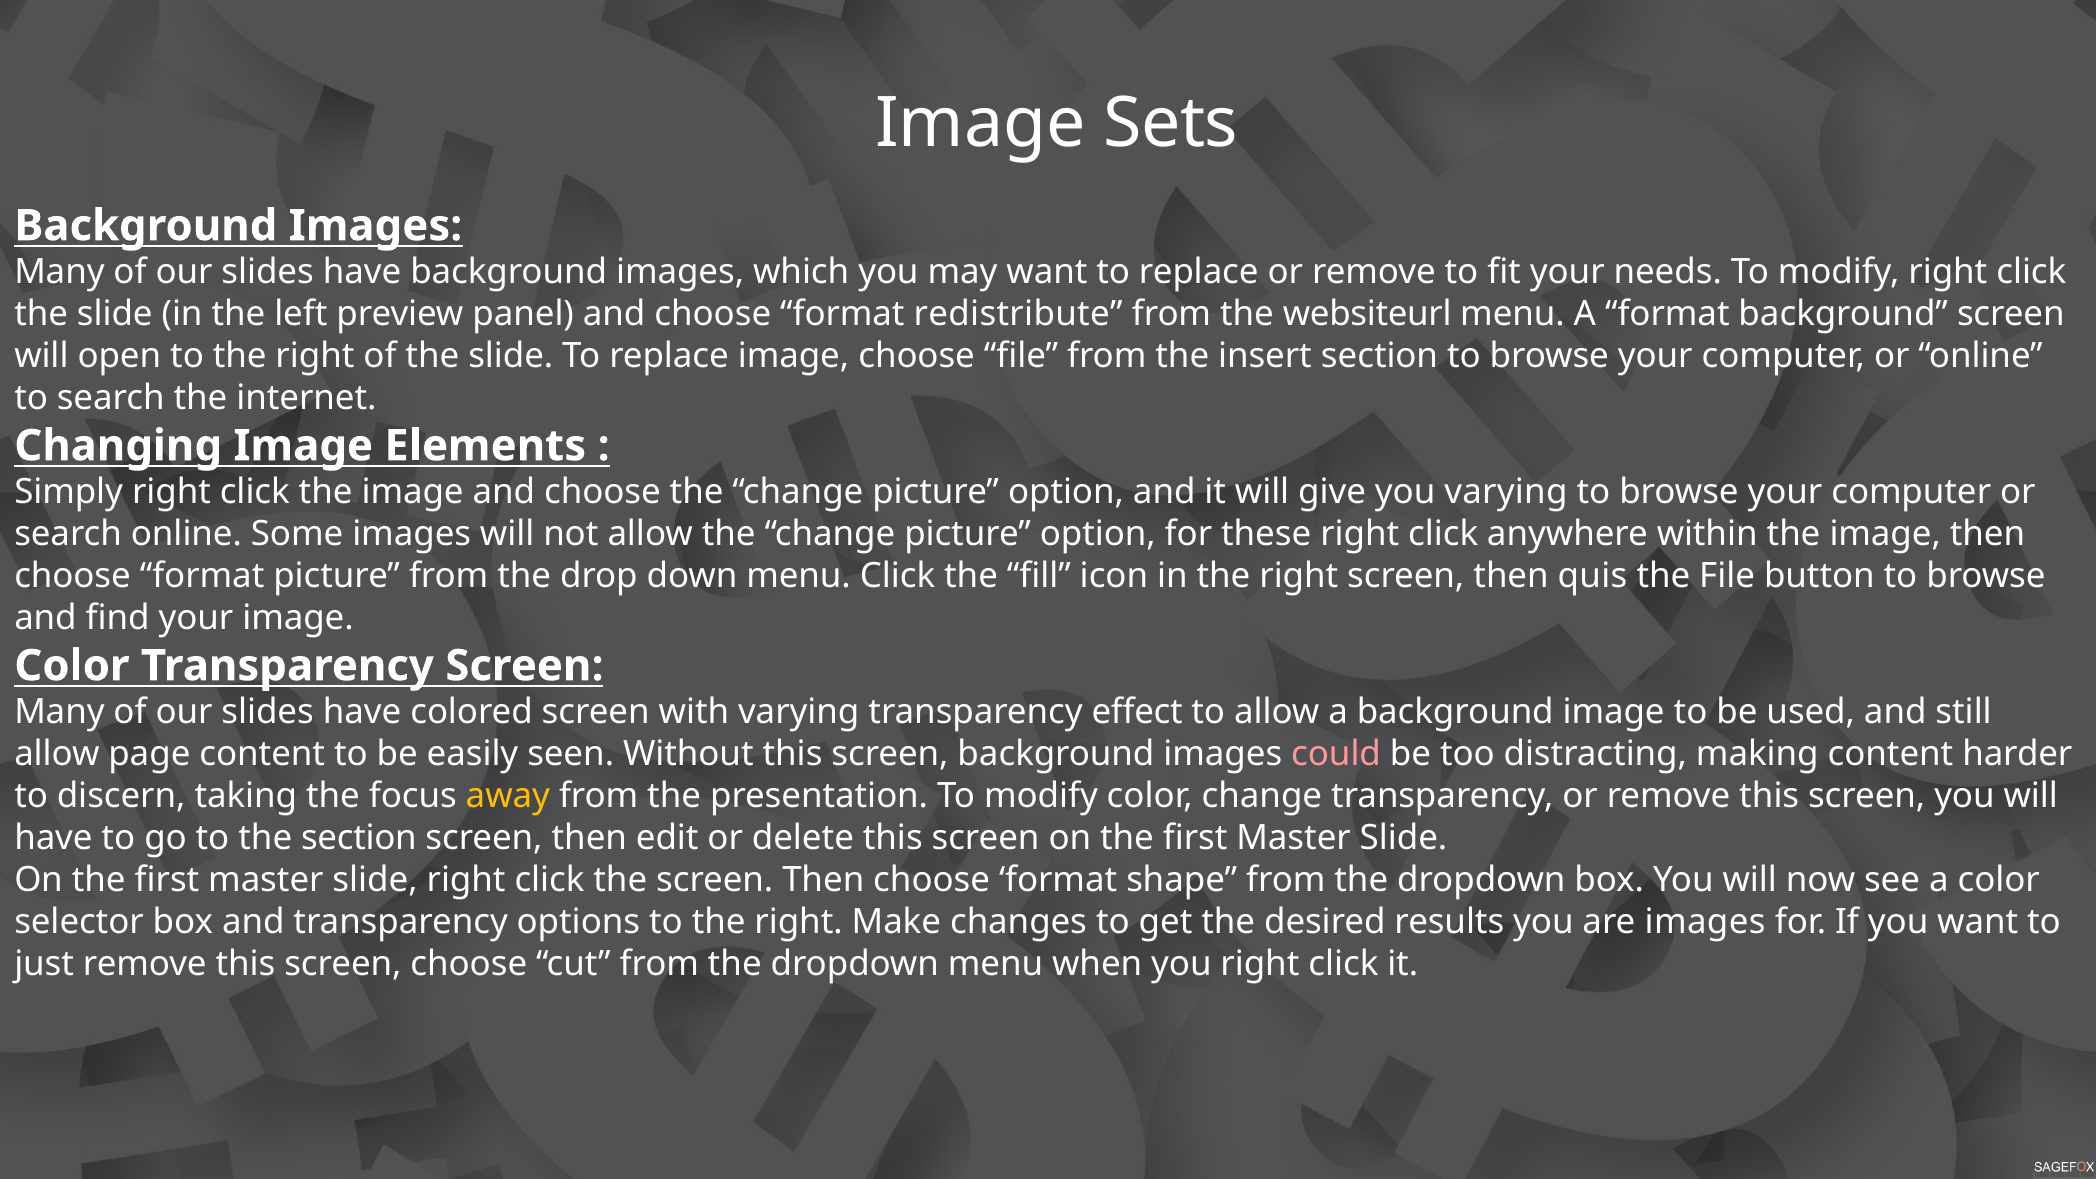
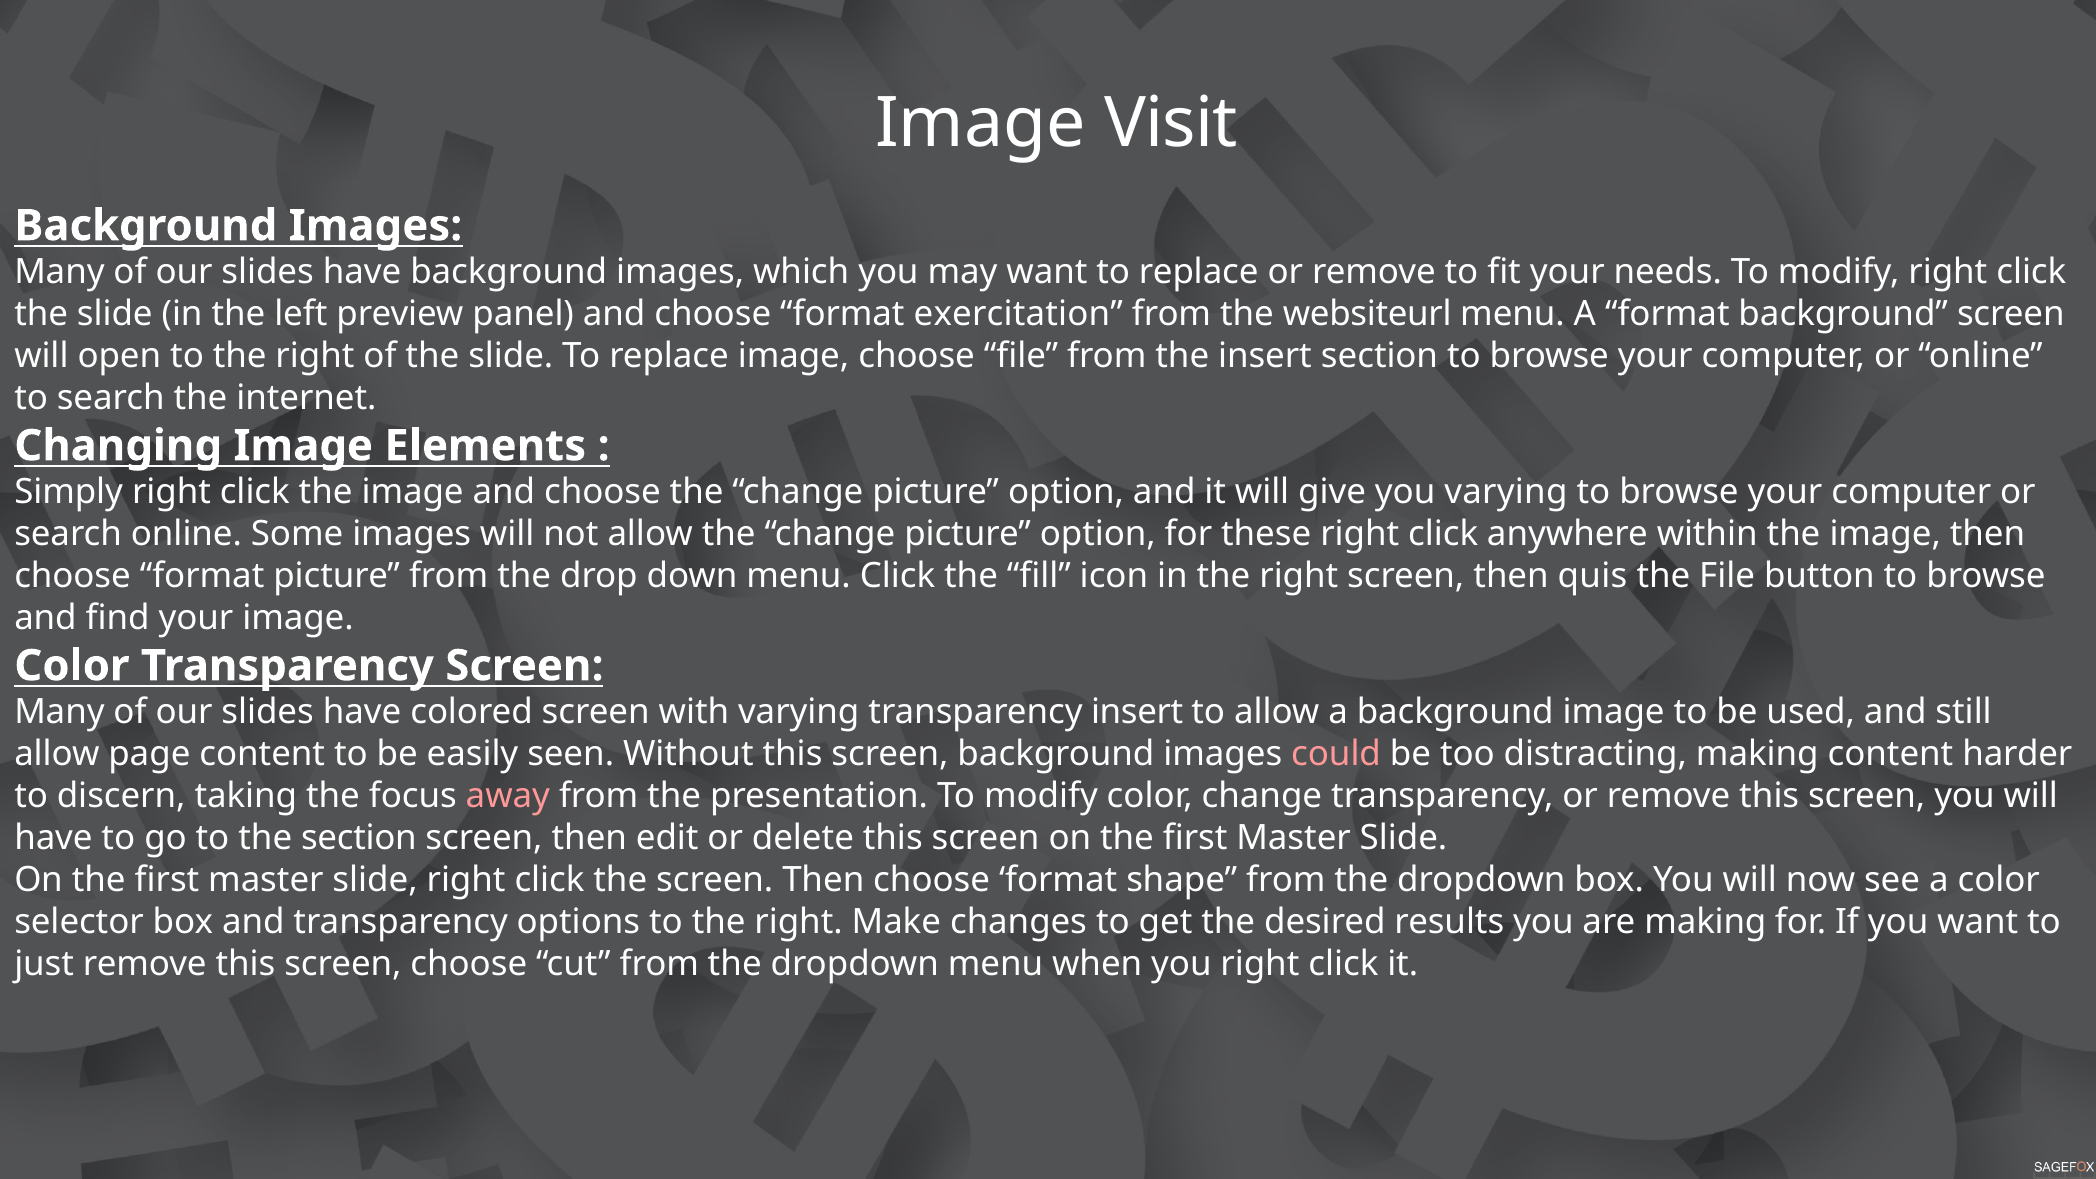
Sets: Sets -> Visit (1171, 124)
redistribute: redistribute -> exercitation (1018, 314)
transparency effect: effect -> insert (1137, 712)
away colour: yellow -> pink (508, 796)
are images: images -> making (1705, 922)
